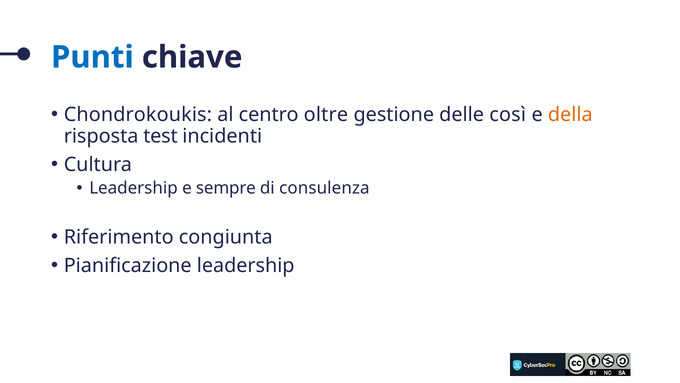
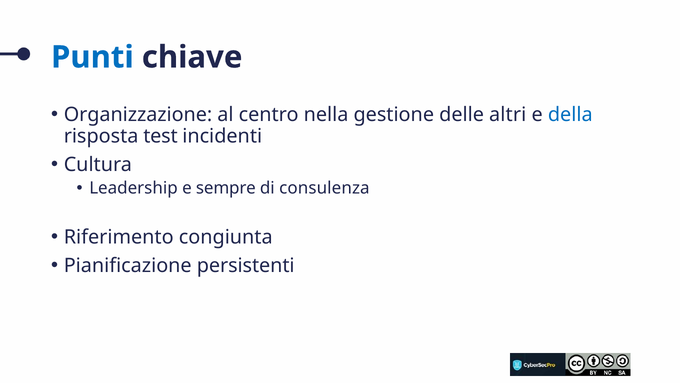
Chondrokoukis: Chondrokoukis -> Organizzazione (138, 115)
oltre: oltre -> nella (326, 115)
così: così -> altri (508, 115)
della colour: orange -> blue (570, 115)
Pianificazione leadership: leadership -> persistenti (246, 265)
